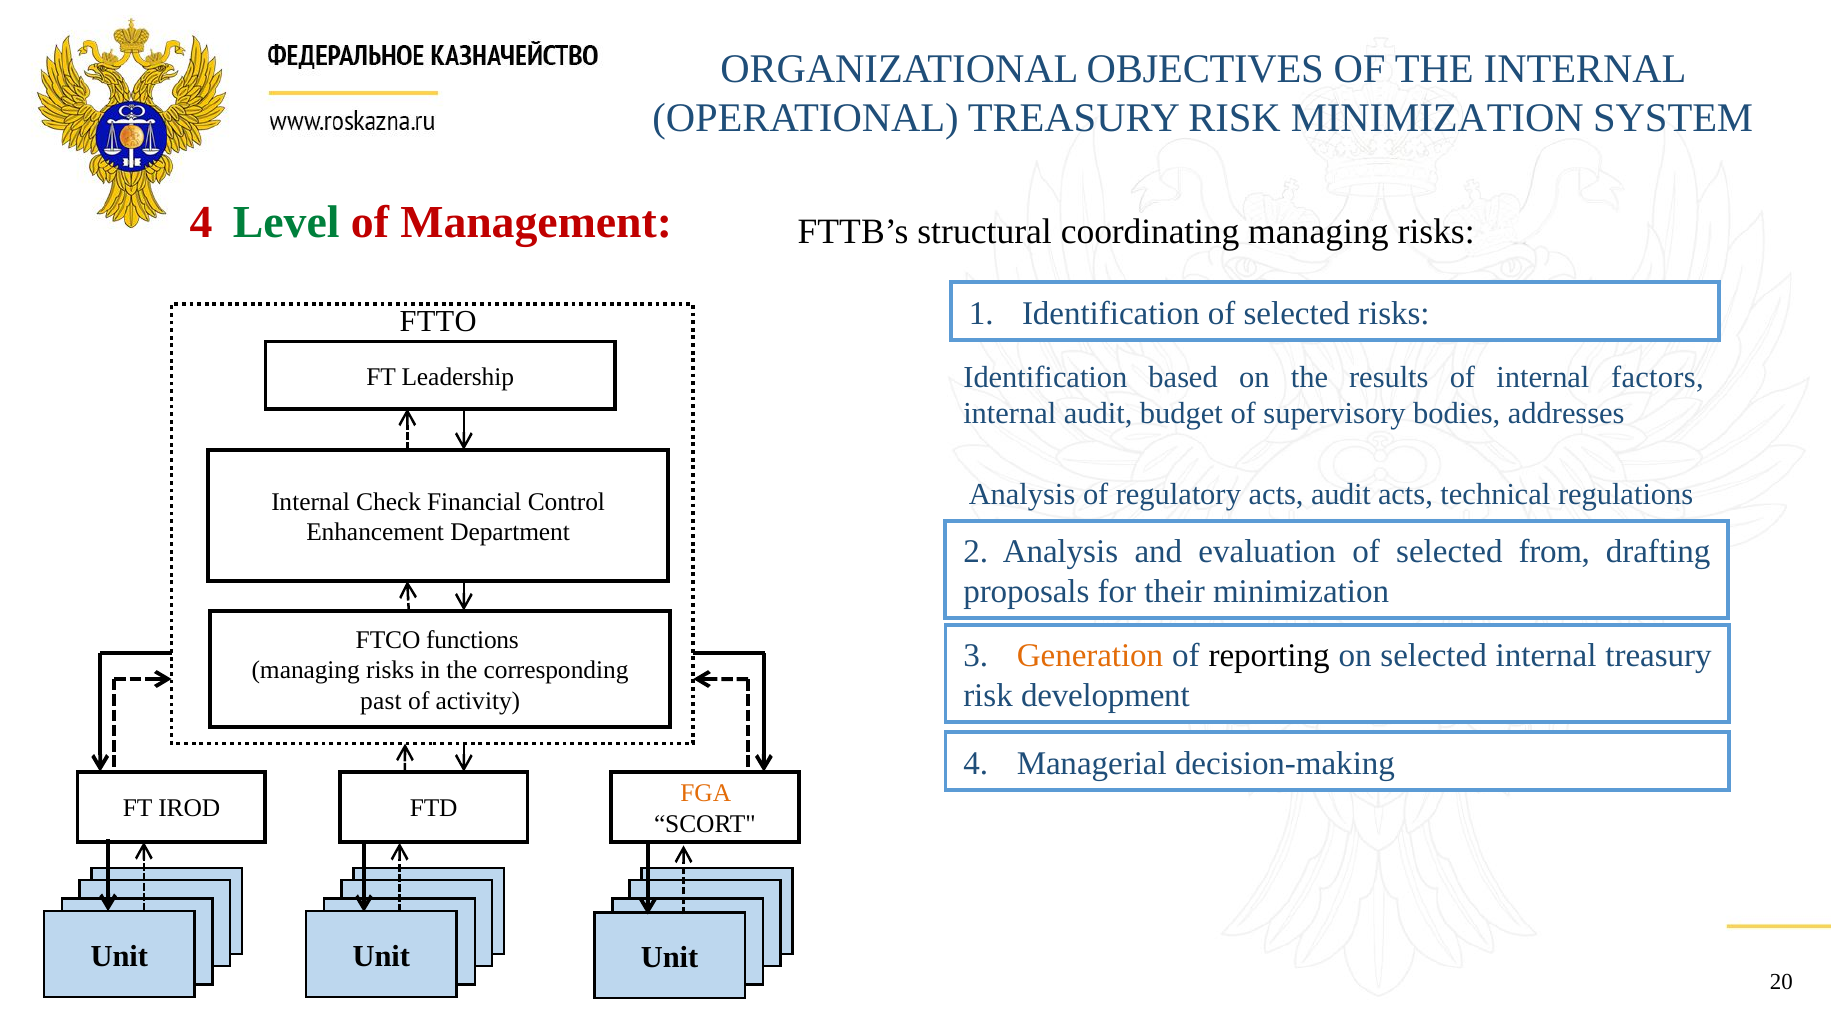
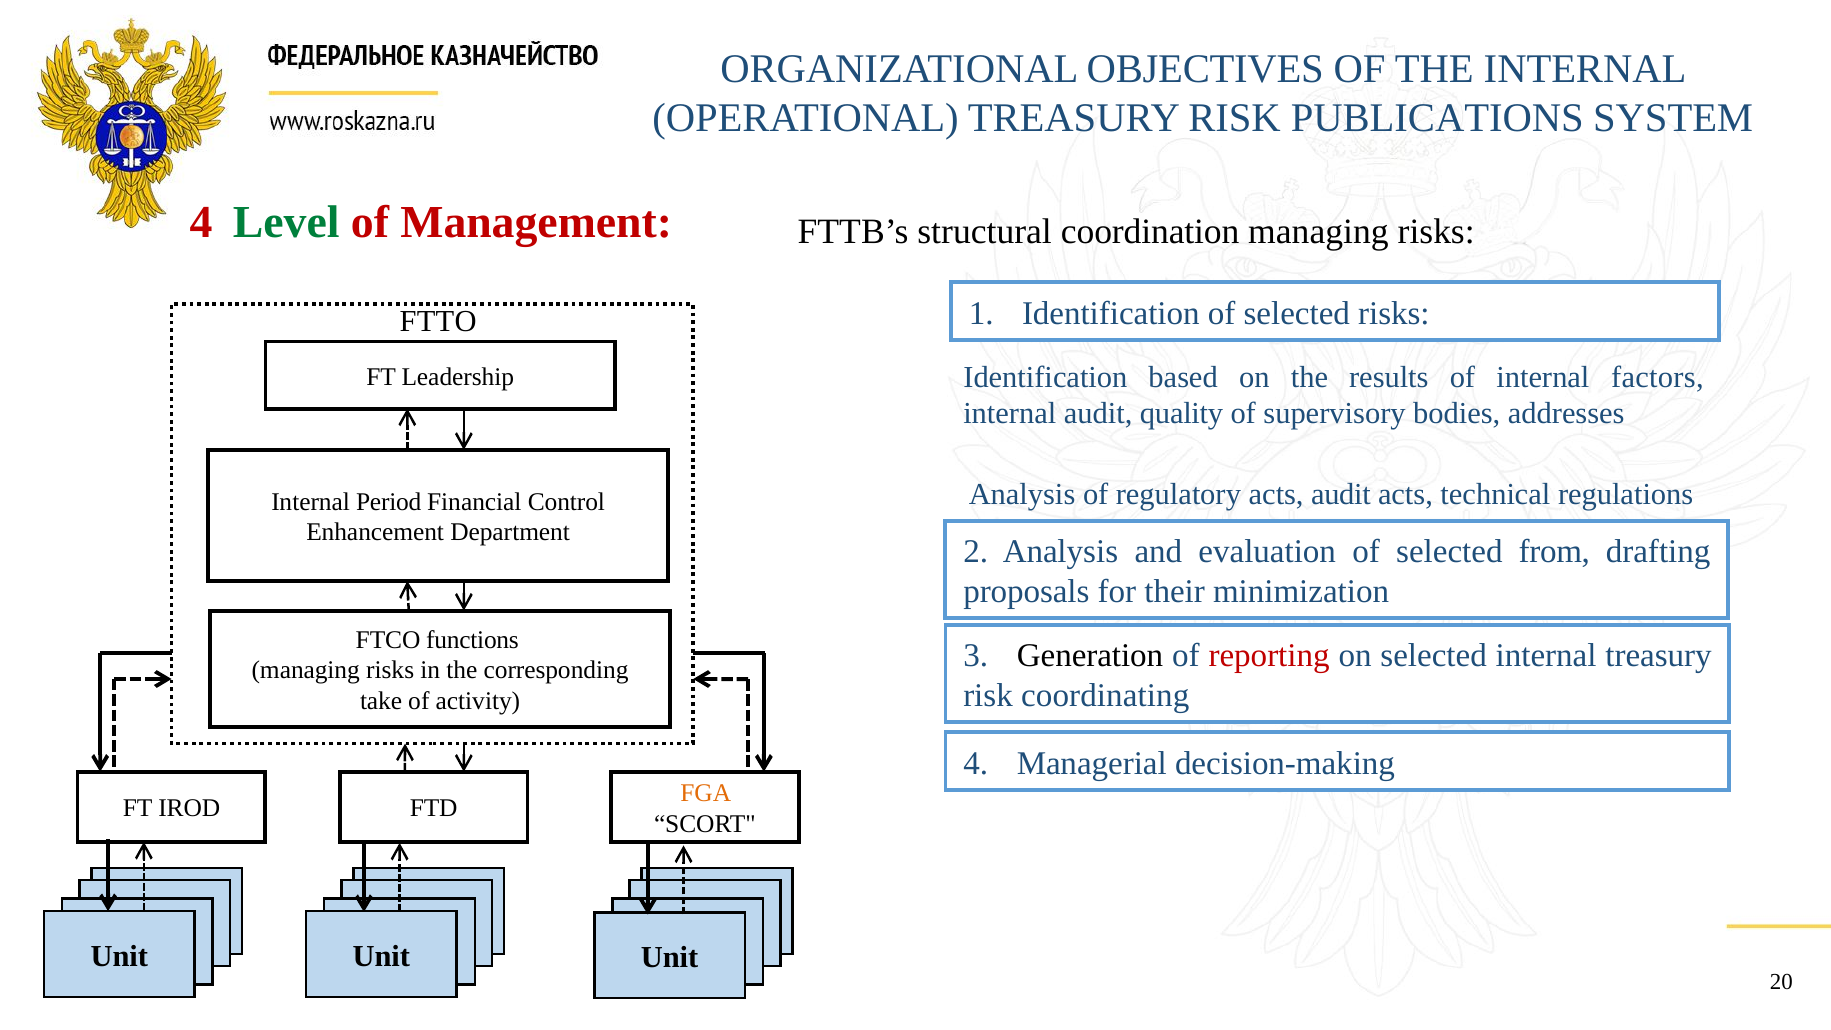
RISK MINIMIZATION: MINIMIZATION -> PUBLICATIONS (1437, 118)
coordinating: coordinating -> coordination (1150, 232)
budget: budget -> quality (1182, 414)
Check: Check -> Period (389, 502)
Generation colour: orange -> black (1090, 656)
reporting colour: black -> red (1269, 656)
development: development -> coordinating (1105, 696)
past: past -> take (381, 701)
